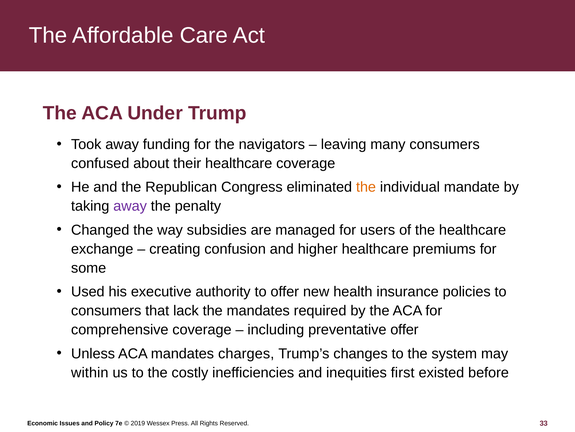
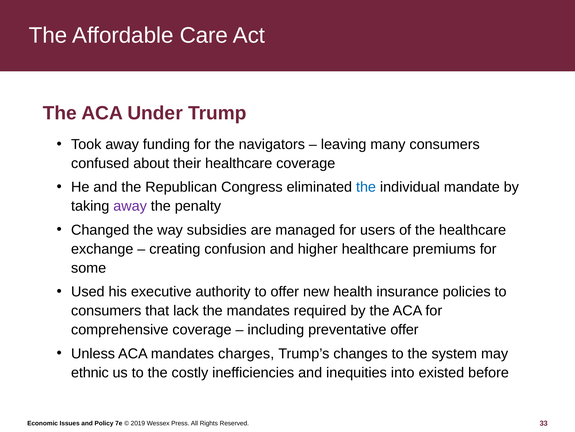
the colour: orange -> blue (366, 187)
within: within -> ethnic (90, 372)
first: first -> into (403, 372)
